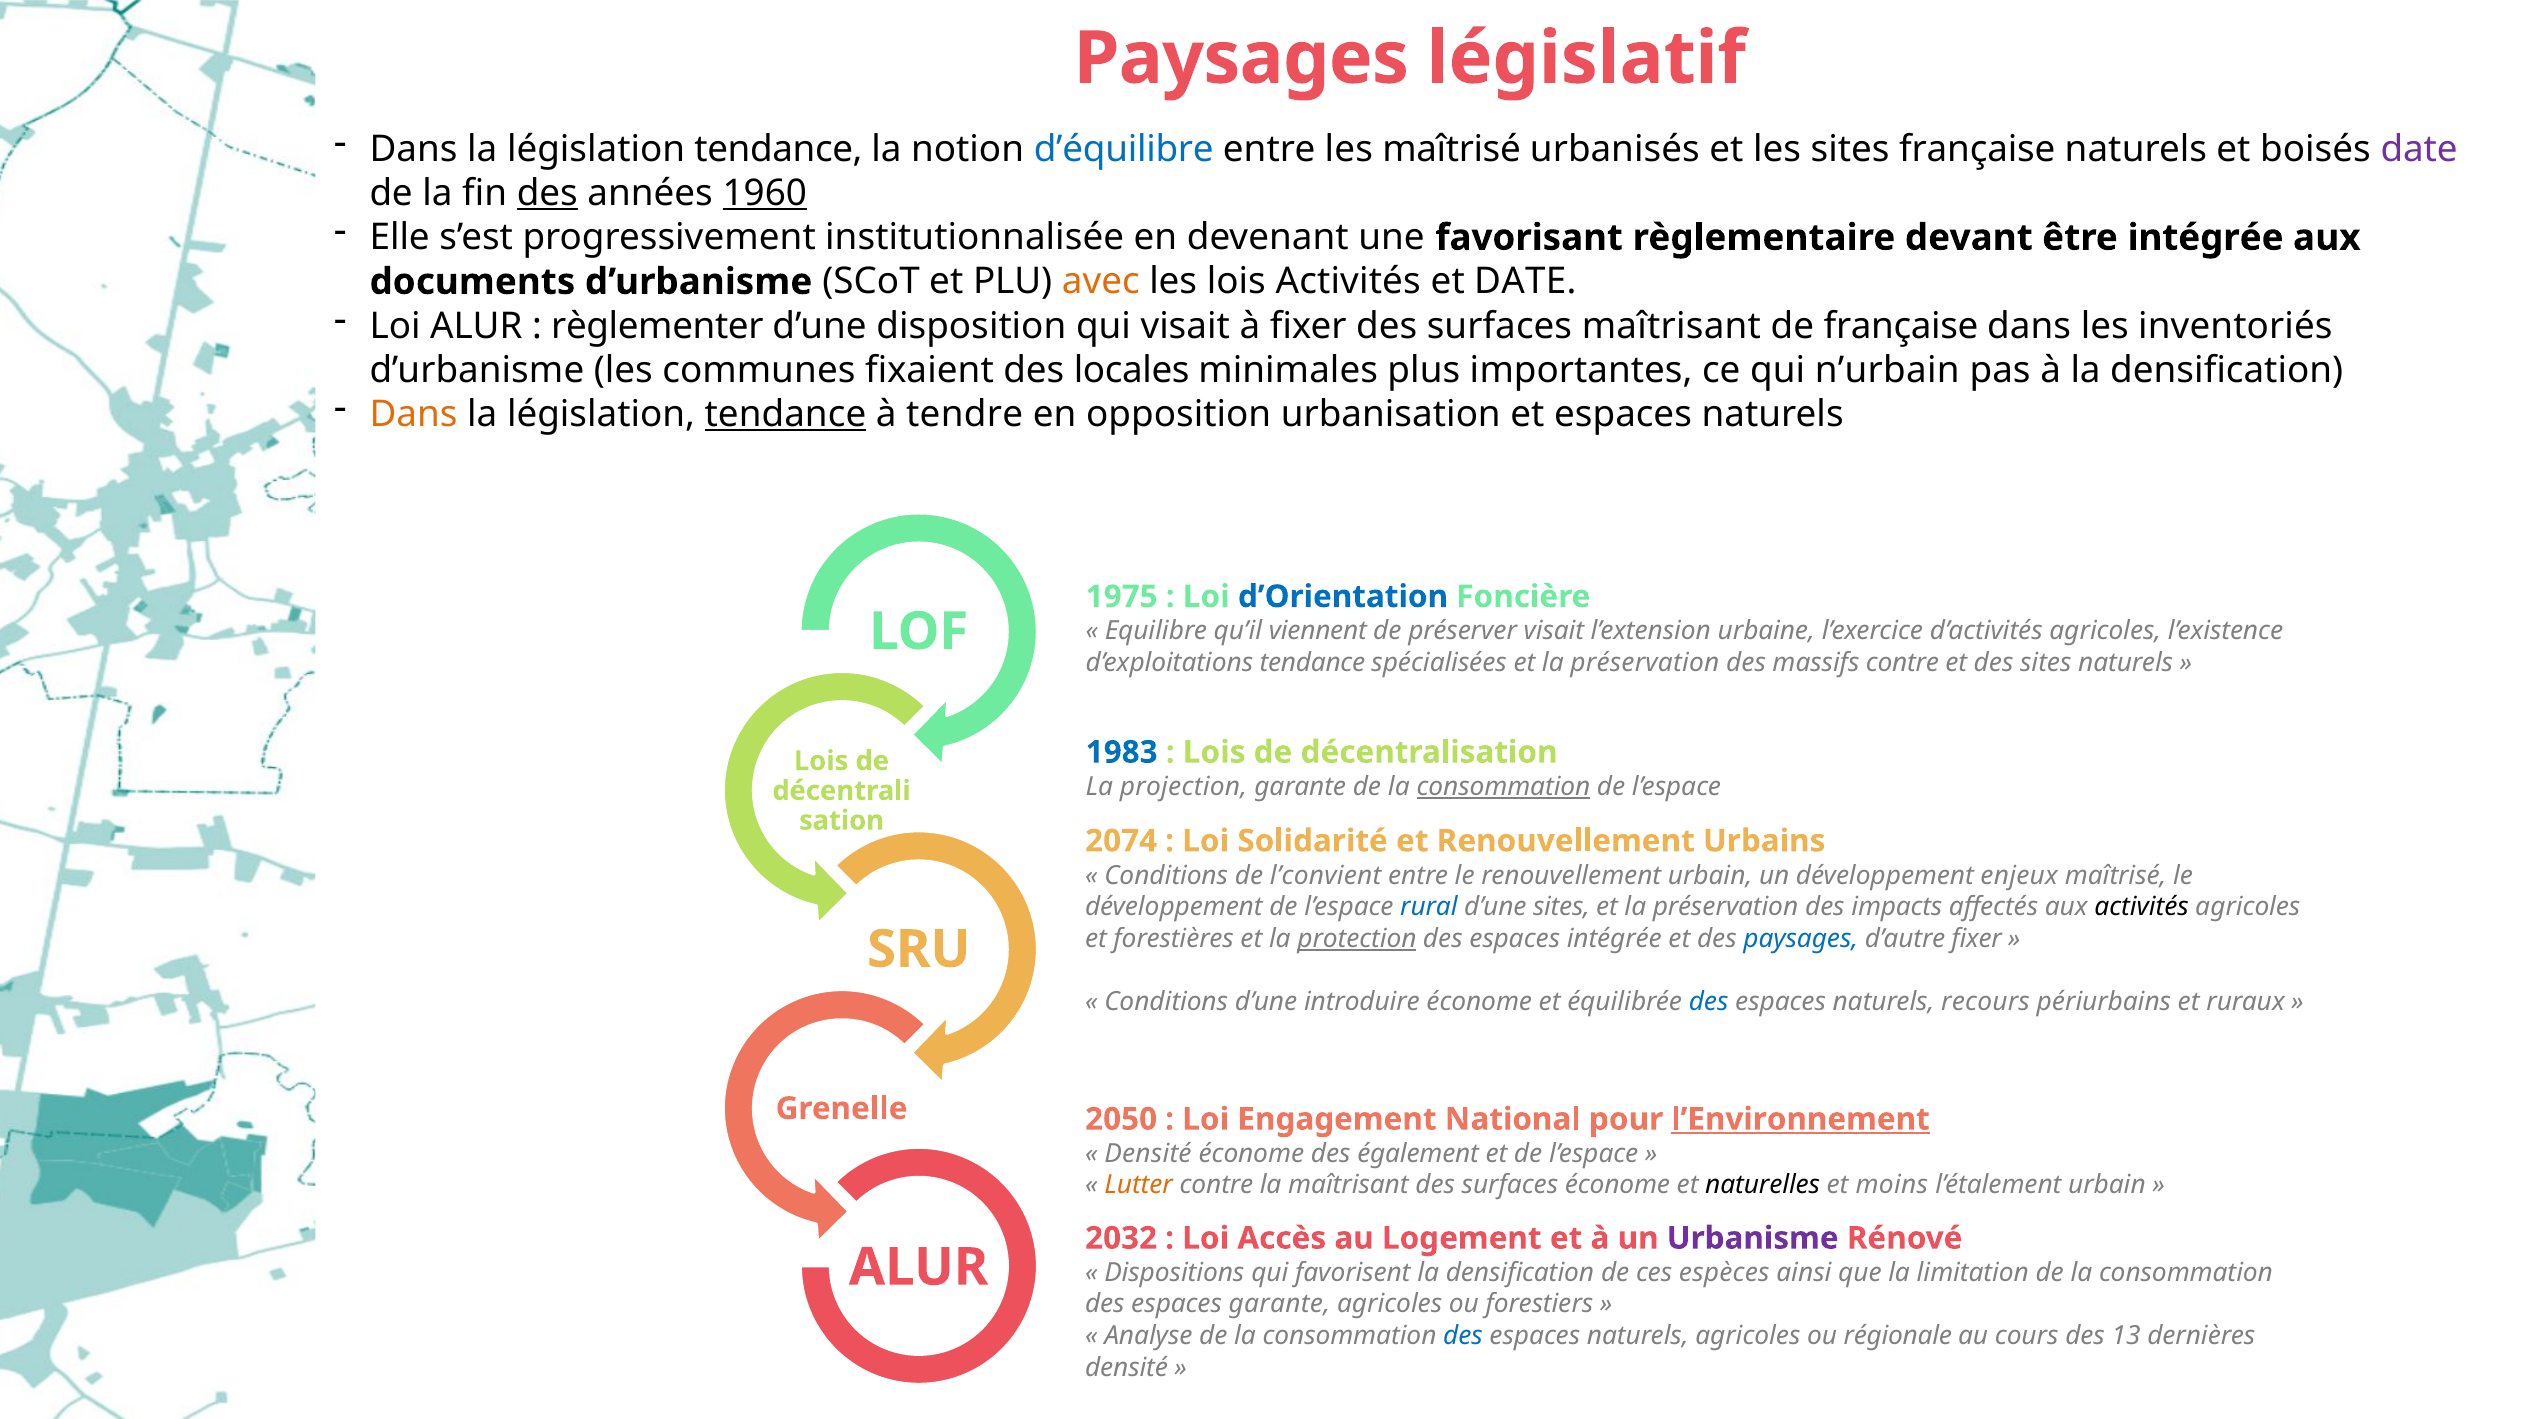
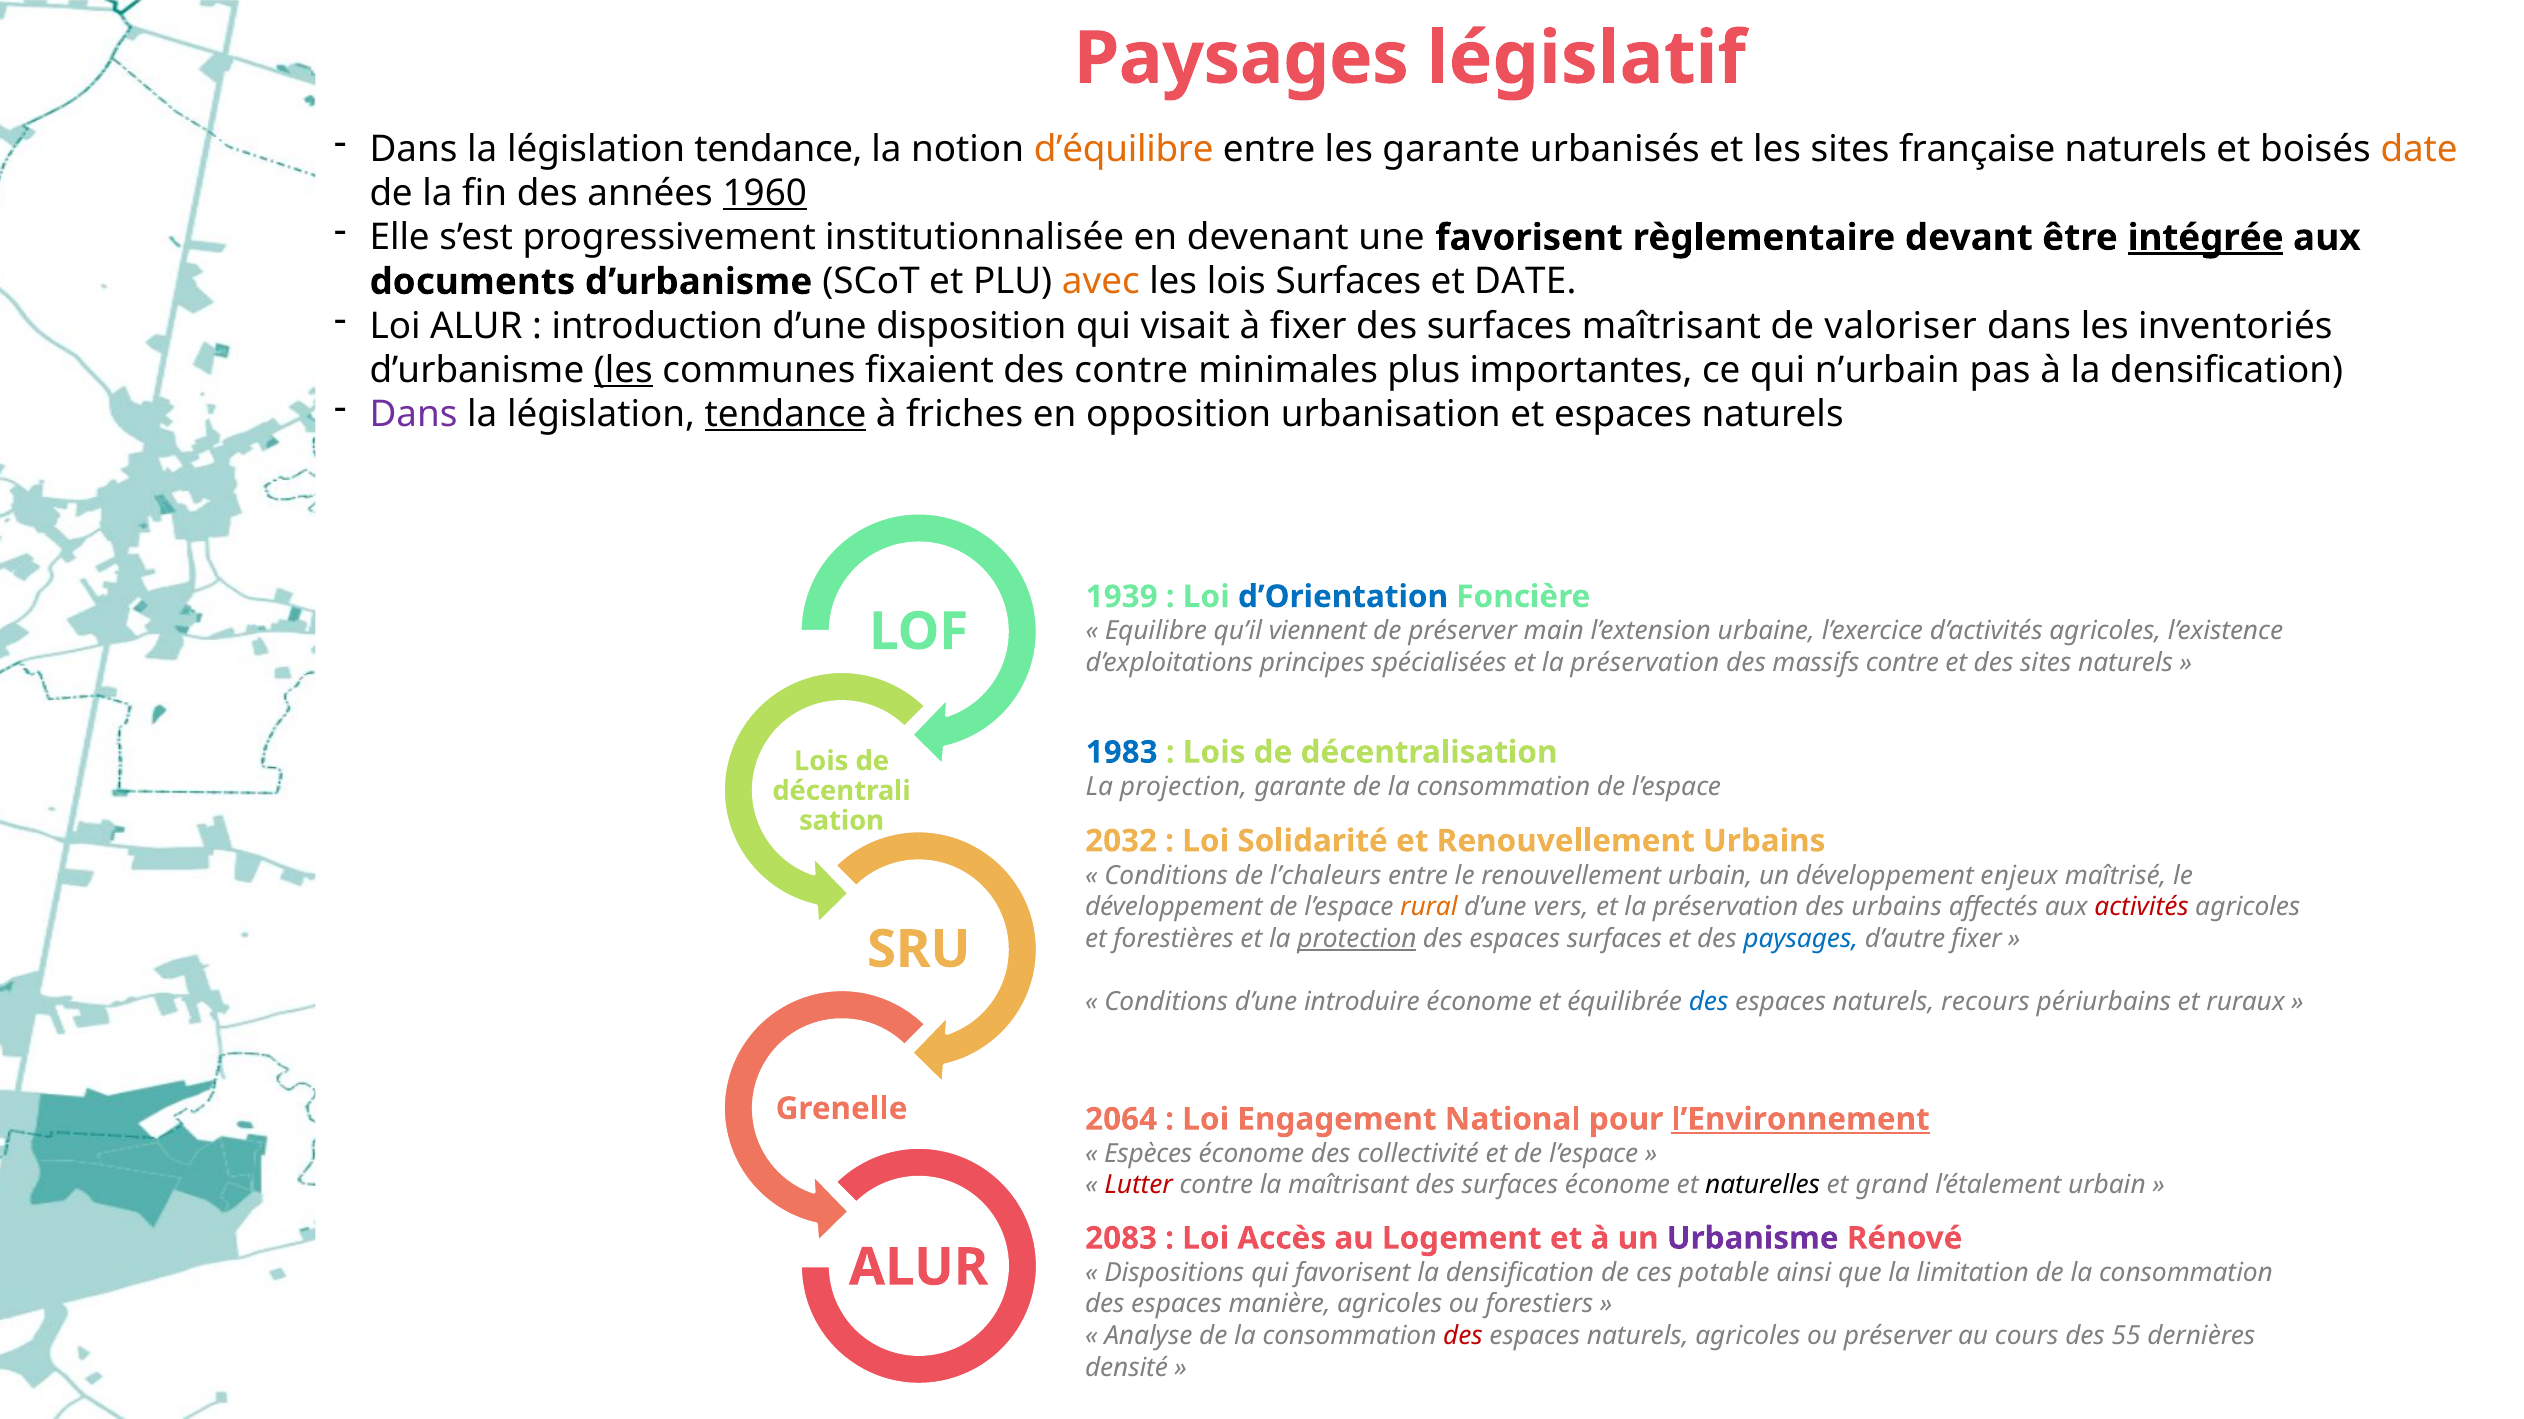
d’équilibre colour: blue -> orange (1124, 149)
les maîtrisé: maîtrisé -> garante (1451, 149)
date colour: purple -> orange (2419, 149)
des underline: present -> none (547, 194)
une favorisant: favorisant -> favorisent (1529, 238)
intégrée underline: none -> present (2206, 238)
lois Activités: Activités -> Surfaces (1348, 282)
règlementer: règlementer -> introduction (657, 326)
de française: française -> valoriser (1901, 326)
les underline: none -> present (623, 370)
des locales: locales -> contre (1131, 370)
Dans colour: orange -> purple (414, 415)
tendre: tendre -> friches (965, 415)
1975: 1975 -> 1939 (1122, 597)
préserver visait: visait -> main (1554, 631)
d’exploitations tendance: tendance -> principes (1312, 663)
consommation underline: present -> none (1503, 787)
2074: 2074 -> 2032 (1121, 841)
l’convient: l’convient -> l’chaleurs (1326, 876)
rural colour: blue -> orange (1429, 907)
d’une sites: sites -> vers (1561, 907)
des impacts: impacts -> urbains (1897, 907)
activités colour: black -> red (2142, 907)
espaces intégrée: intégrée -> surfaces (1614, 939)
2050: 2050 -> 2064 (1121, 1120)
Densité: Densité -> Espèces (1148, 1154)
également: également -> collectivité (1418, 1154)
Lutter colour: orange -> red (1139, 1186)
moins: moins -> grand (1892, 1186)
2032: 2032 -> 2083 (1121, 1239)
espèces: espèces -> potable (1724, 1273)
espaces garante: garante -> manière (1280, 1305)
des colour: blue -> red (1463, 1336)
ou régionale: régionale -> préserver (1898, 1336)
13: 13 -> 55 (2126, 1336)
